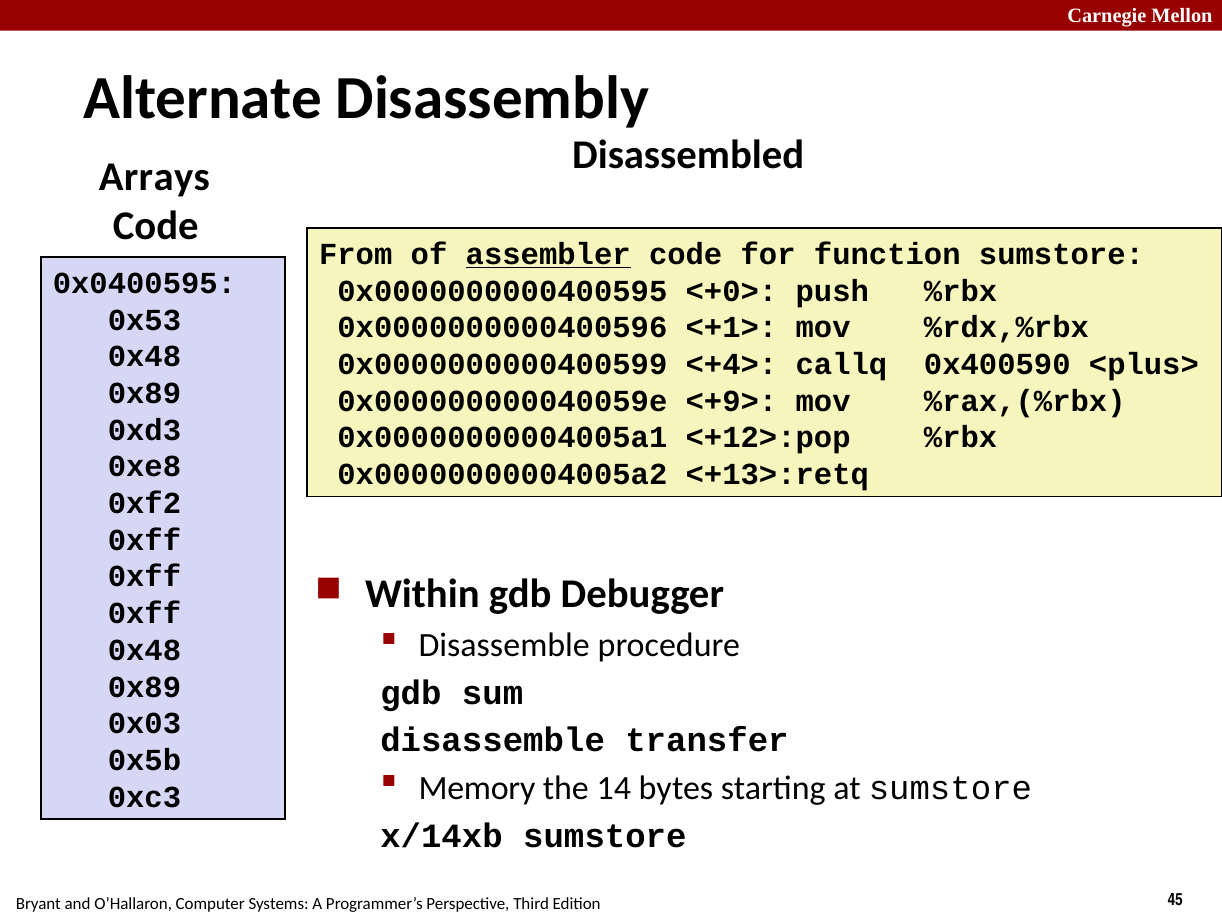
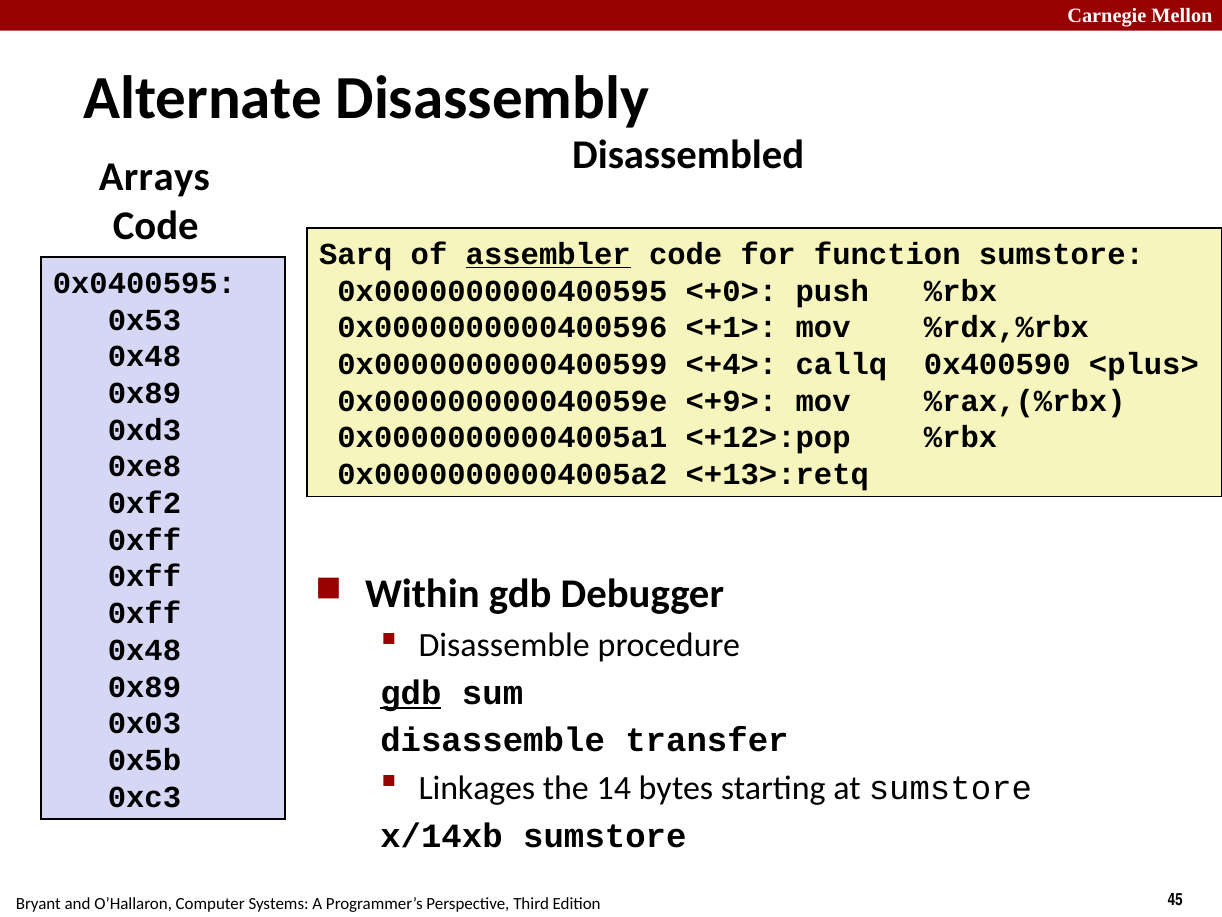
From: From -> Sarq (356, 254)
gdb underline: none -> present (411, 693)
Memory: Memory -> Linkages (477, 788)
